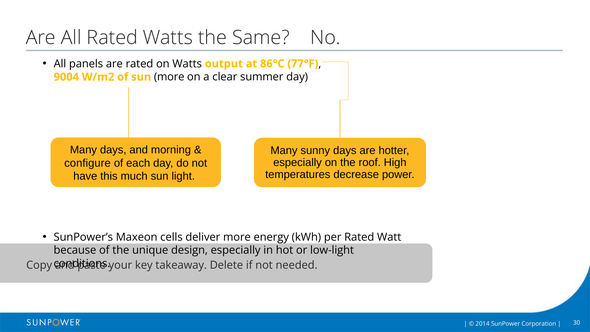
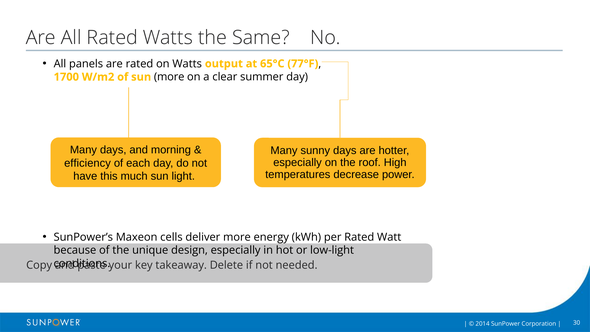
86°C: 86°C -> 65°C (272, 64)
9004: 9004 -> 1700 (66, 77)
configure: configure -> efficiency (87, 163)
